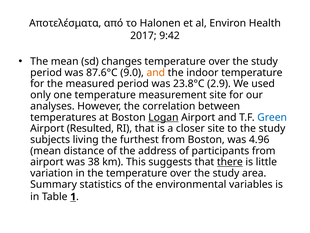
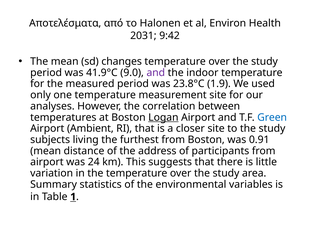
2017: 2017 -> 2031 (143, 36)
87.6°C: 87.6°C -> 41.9°C (102, 72)
and colour: orange -> purple (156, 72)
2.9: 2.9 -> 1.9 (219, 84)
Resulted: Resulted -> Ambient (90, 128)
4.96: 4.96 -> 0.91 (259, 139)
38: 38 -> 24 (94, 162)
there underline: present -> none (230, 162)
